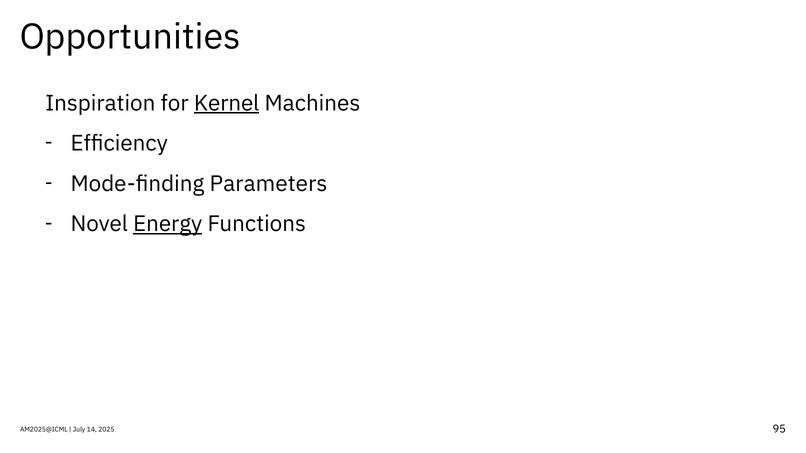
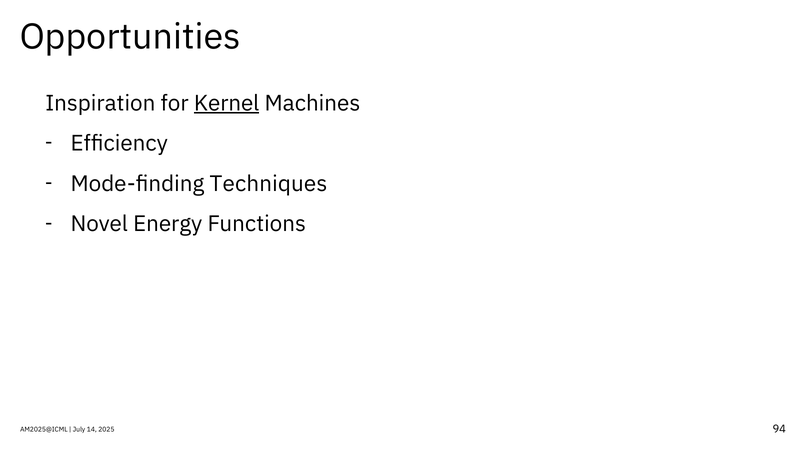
Parameters: Parameters -> Techniques (268, 184)
Energy underline: present -> none (168, 224)
95: 95 -> 94 (779, 430)
